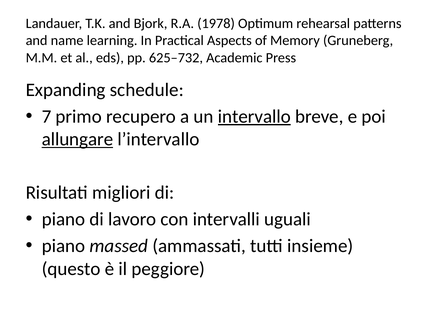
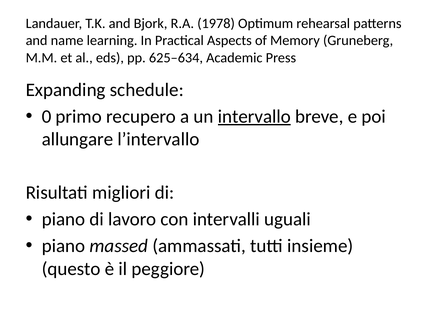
625–732: 625–732 -> 625–634 (176, 58)
7: 7 -> 0 (47, 116)
allungare underline: present -> none (77, 139)
